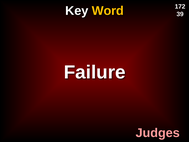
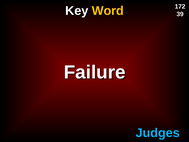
Judges colour: pink -> light blue (158, 133)
